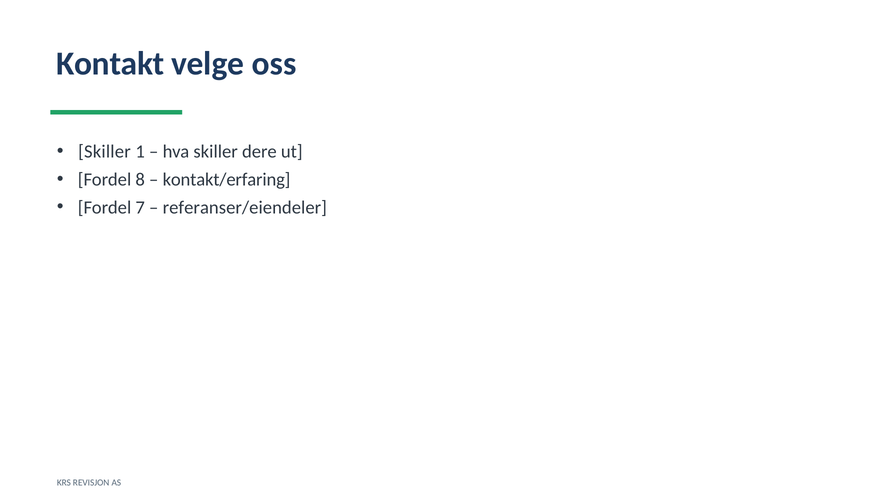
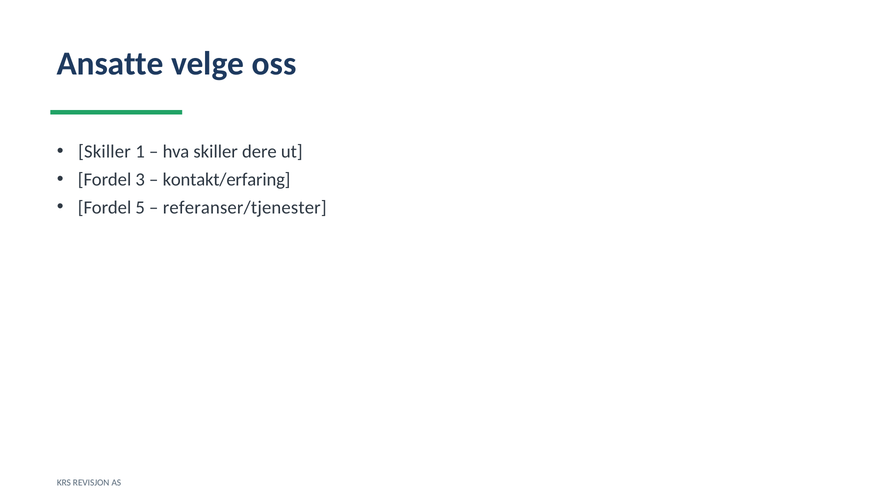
Kontakt: Kontakt -> Ansatte (110, 64)
8: 8 -> 3 (140, 179)
7: 7 -> 5 (140, 207)
referanser/eiendeler: referanser/eiendeler -> referanser/tjenester (245, 207)
